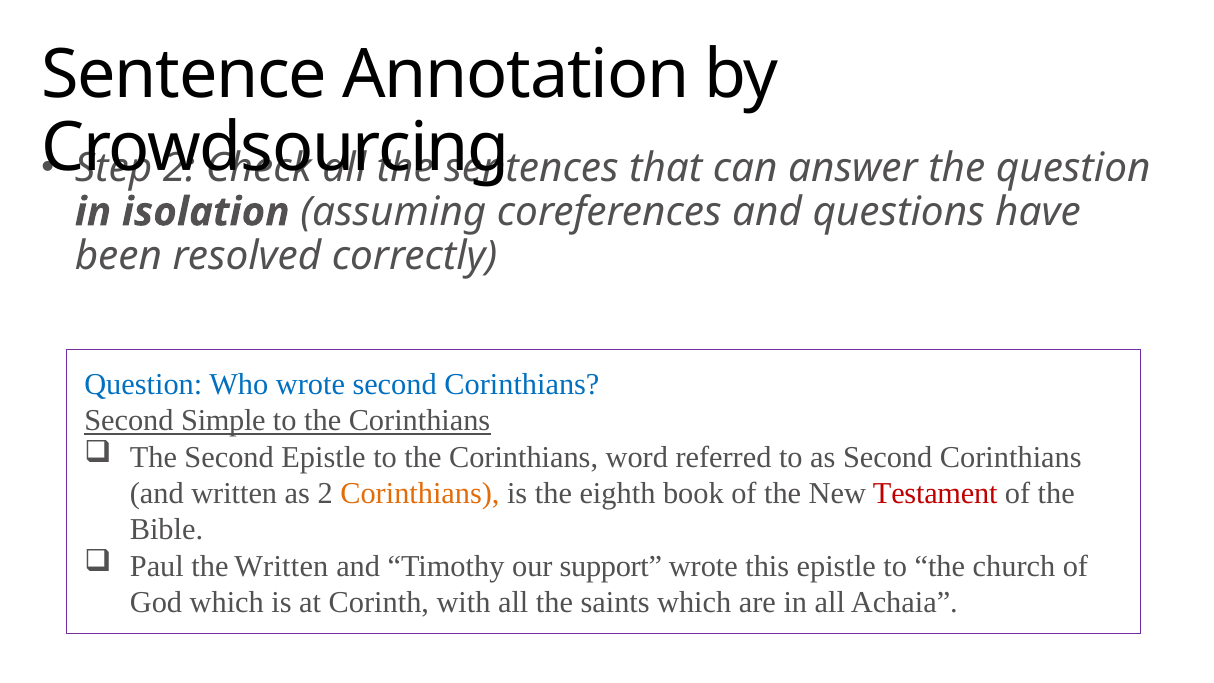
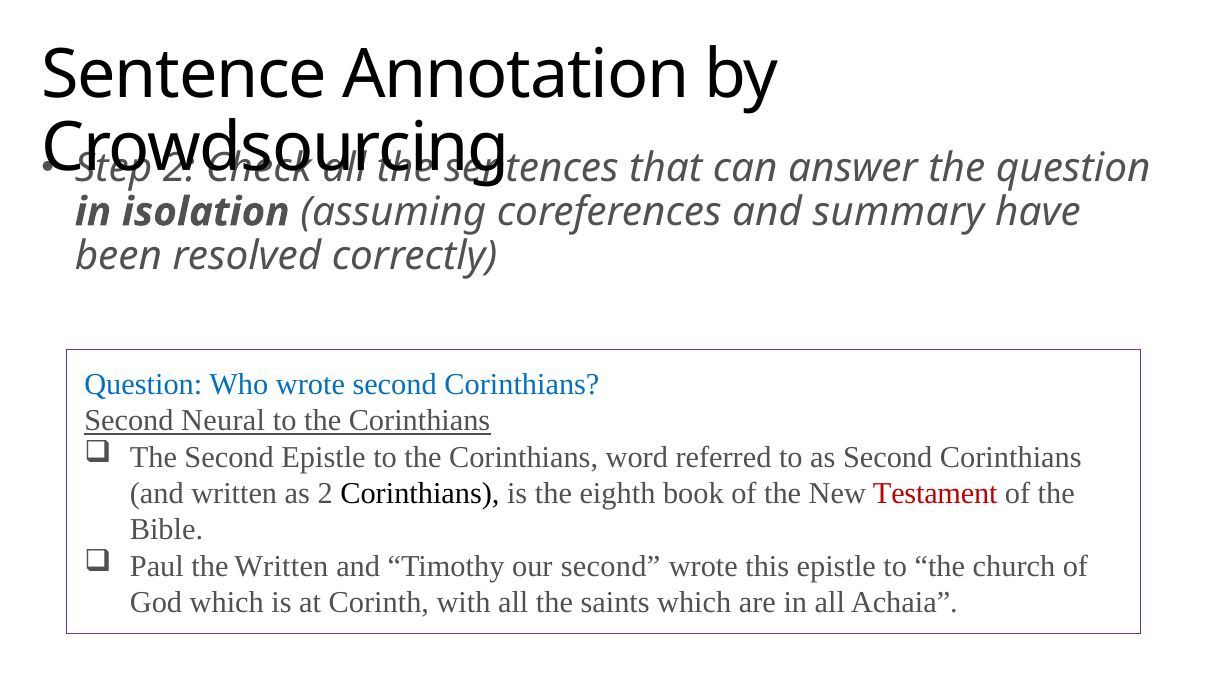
questions: questions -> summary (898, 212)
Simple: Simple -> Neural (223, 420)
Corinthians colour: orange -> black (420, 493)
our support: support -> second (611, 566)
